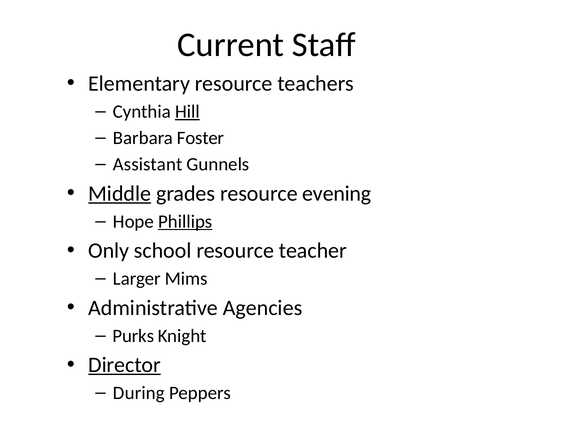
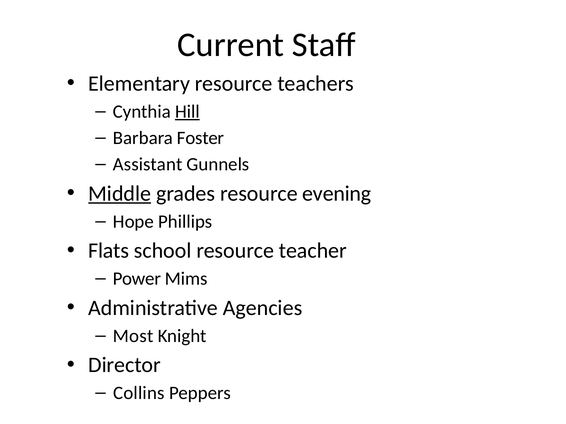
Phillips underline: present -> none (185, 222)
Only: Only -> Flats (109, 251)
Larger: Larger -> Power (137, 279)
Purks: Purks -> Most (133, 336)
Director underline: present -> none (125, 365)
During: During -> Collins (139, 393)
